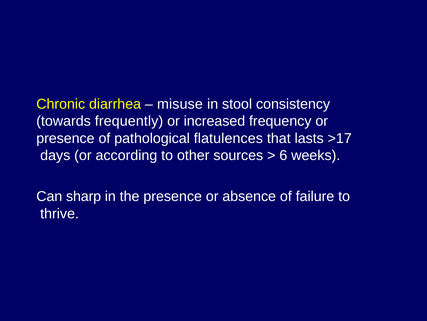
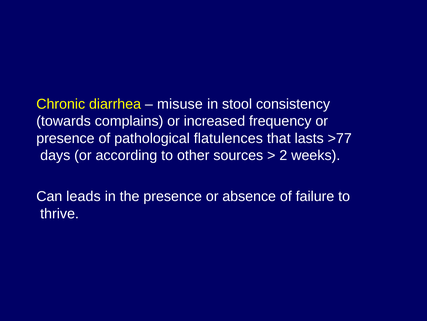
frequently: frequently -> complains (129, 121)
>17: >17 -> >77 (340, 138)
6: 6 -> 2 (283, 155)
sharp: sharp -> leads (83, 196)
